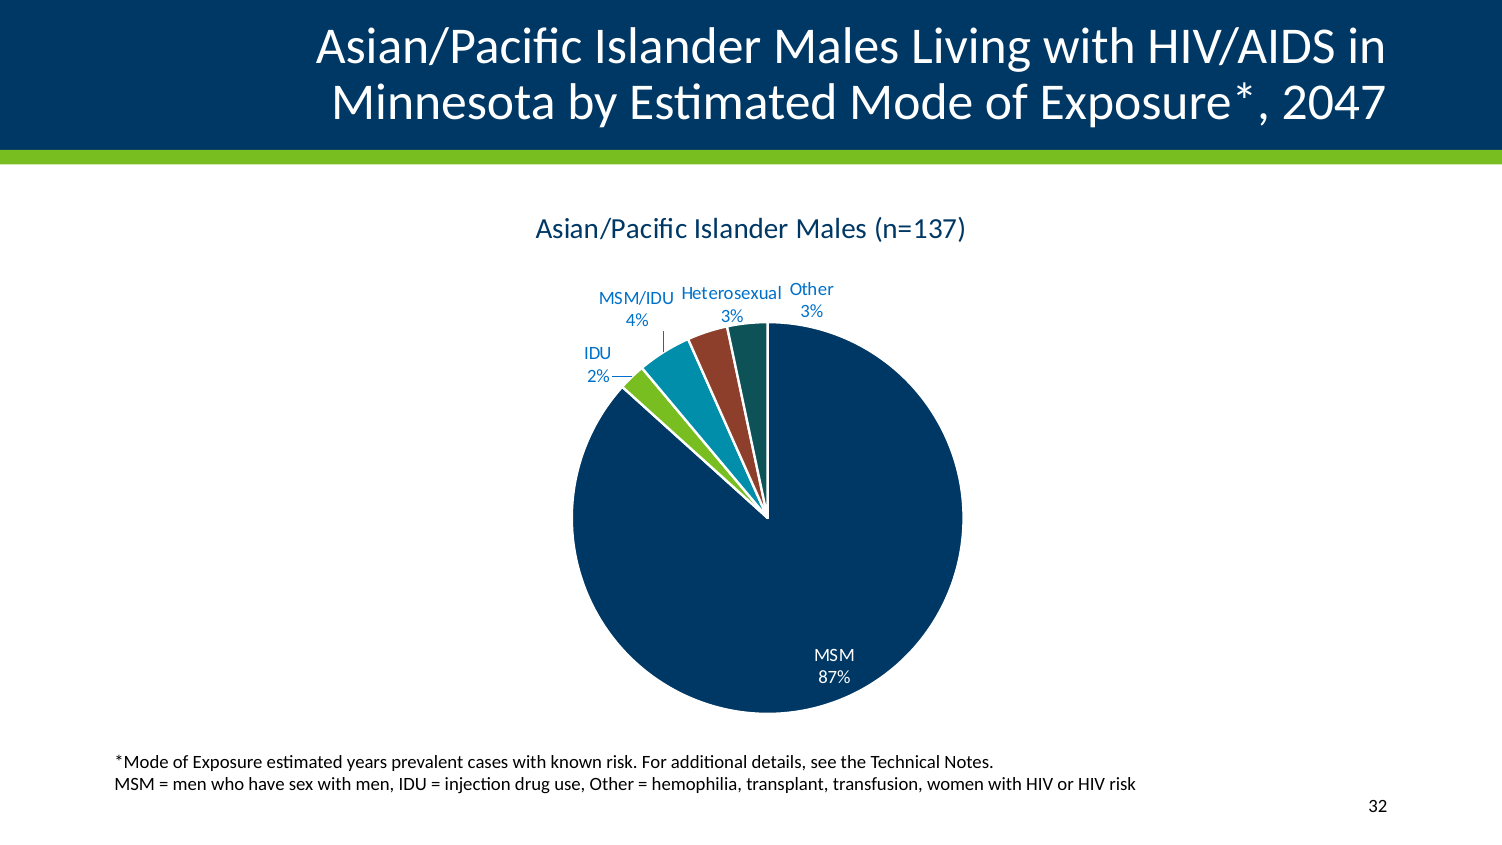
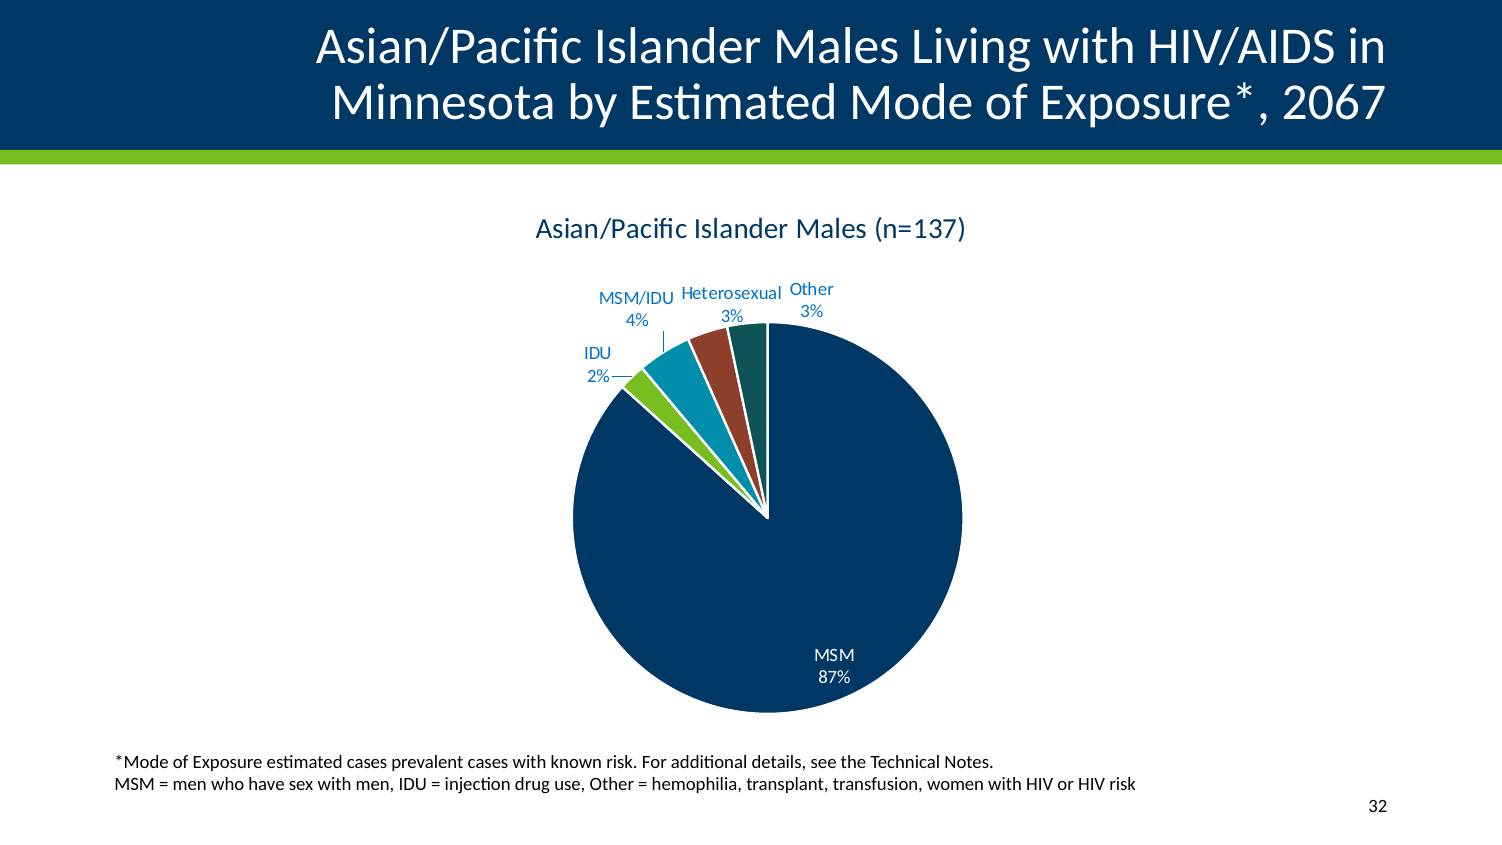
2047: 2047 -> 2067 (1334, 103)
estimated years: years -> cases (367, 762)
